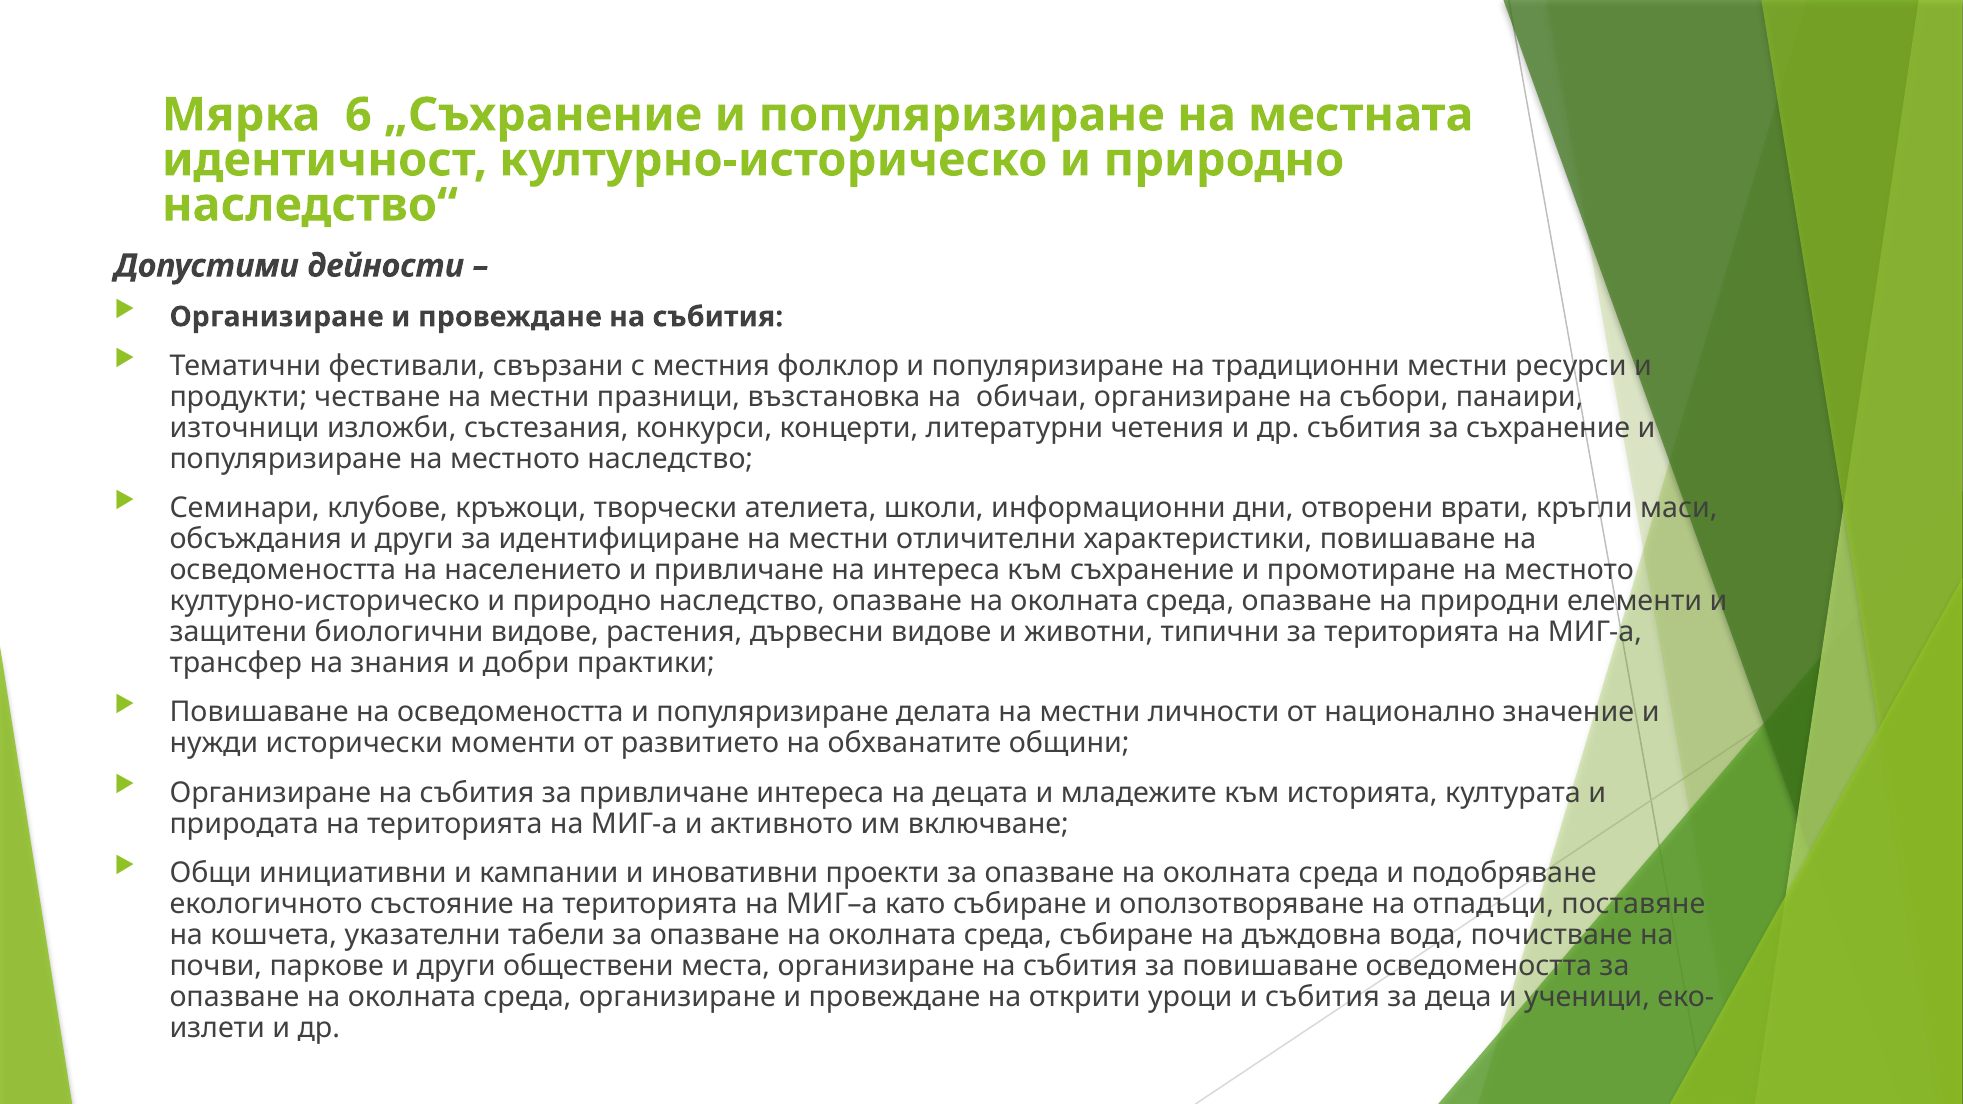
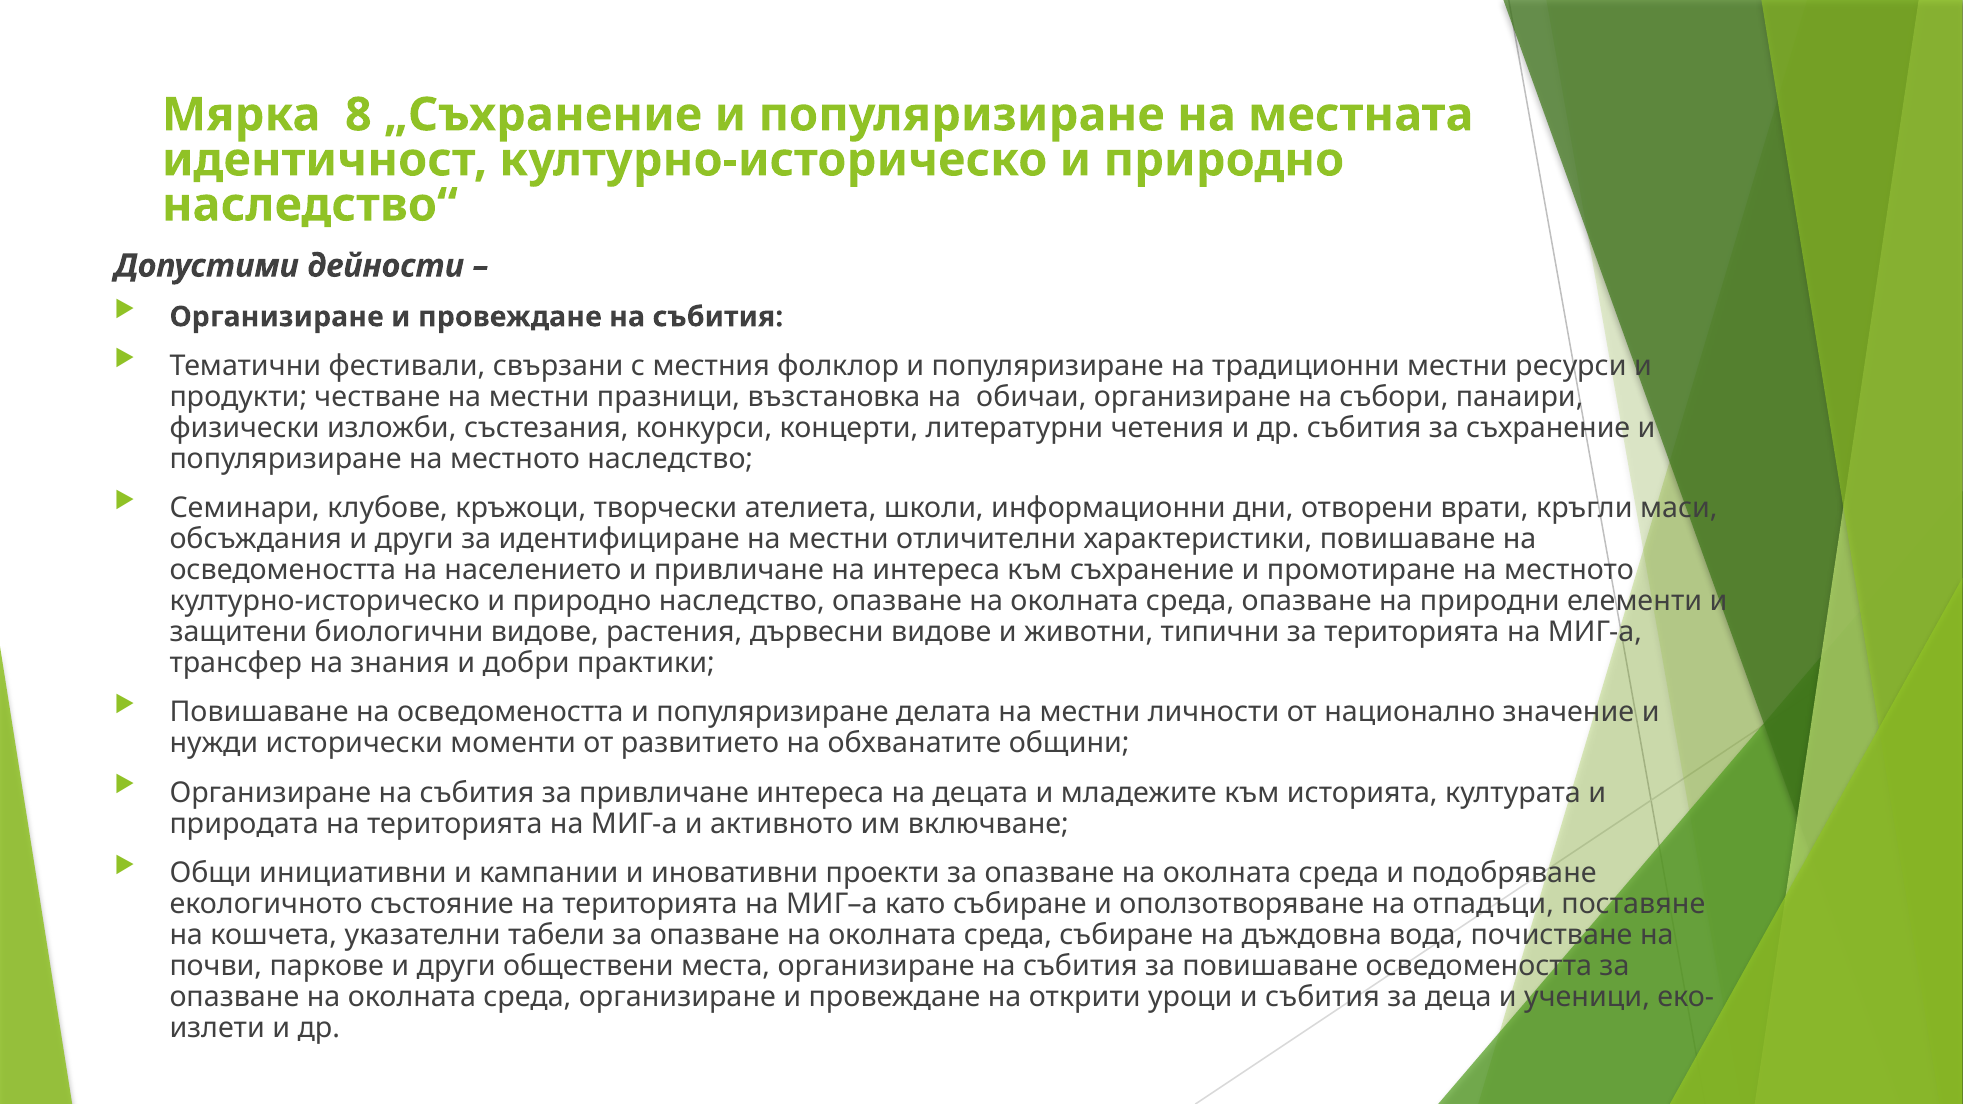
6: 6 -> 8 (358, 115)
източници: източници -> физически (245, 428)
